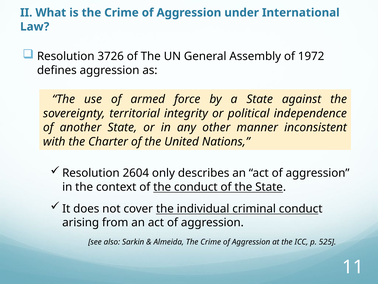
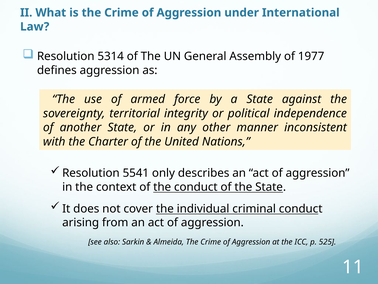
3726: 3726 -> 5314 (111, 56)
1972: 1972 -> 1977 (311, 56)
2604: 2604 -> 5541 (136, 173)
